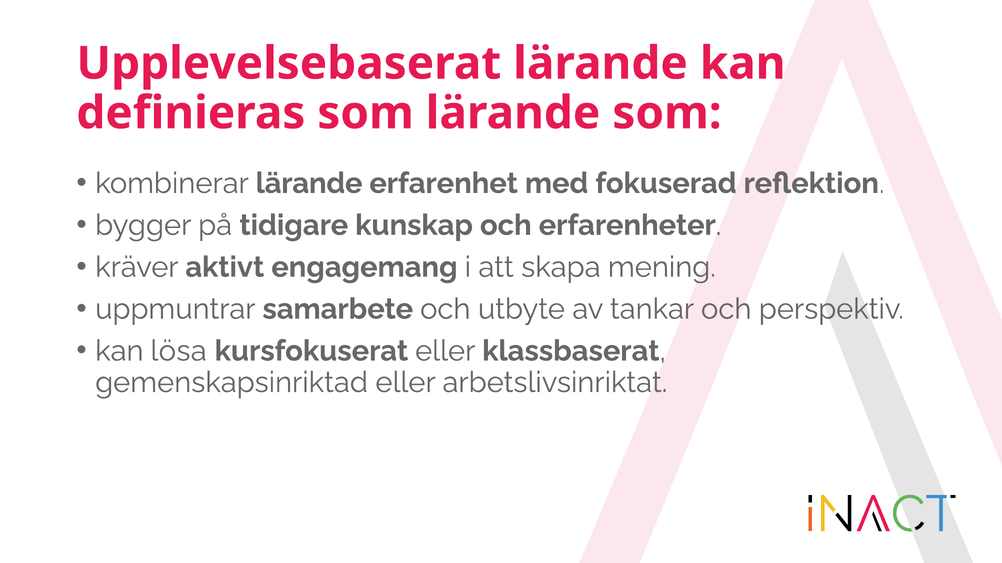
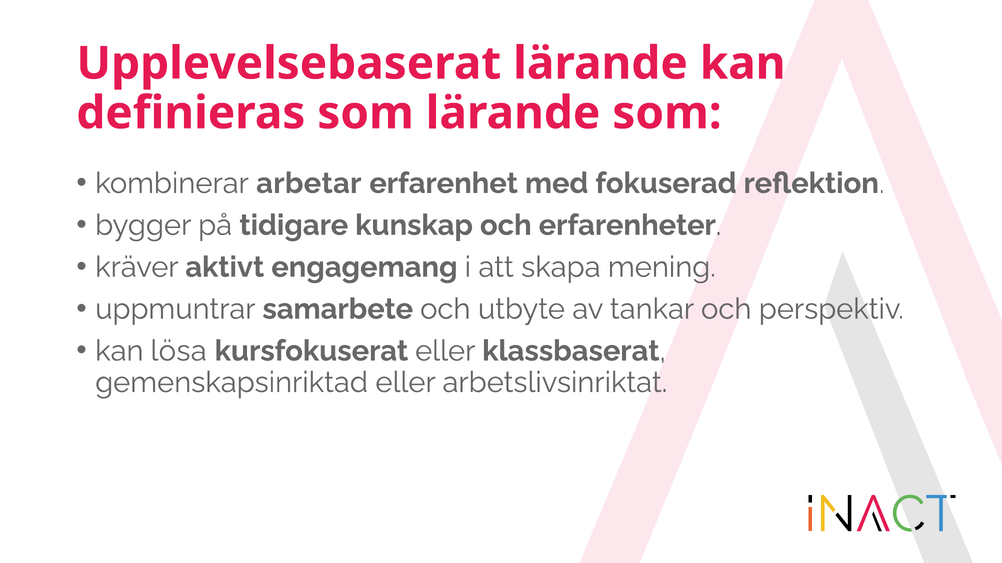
kombinerar lärande: lärande -> arbetar (309, 183)
